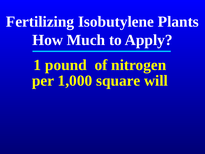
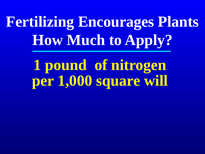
Isobutylene: Isobutylene -> Encourages (116, 22)
